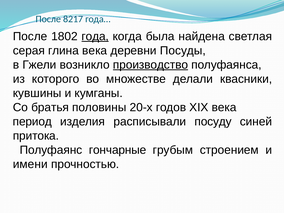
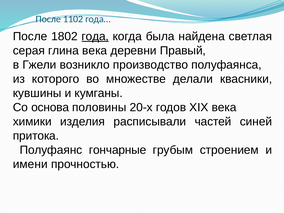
8217: 8217 -> 1102 (73, 19)
Посуды: Посуды -> Правый (183, 51)
производство underline: present -> none (151, 65)
братья: братья -> основа (50, 107)
период: период -> химики (32, 122)
посуду: посуду -> частей (213, 122)
